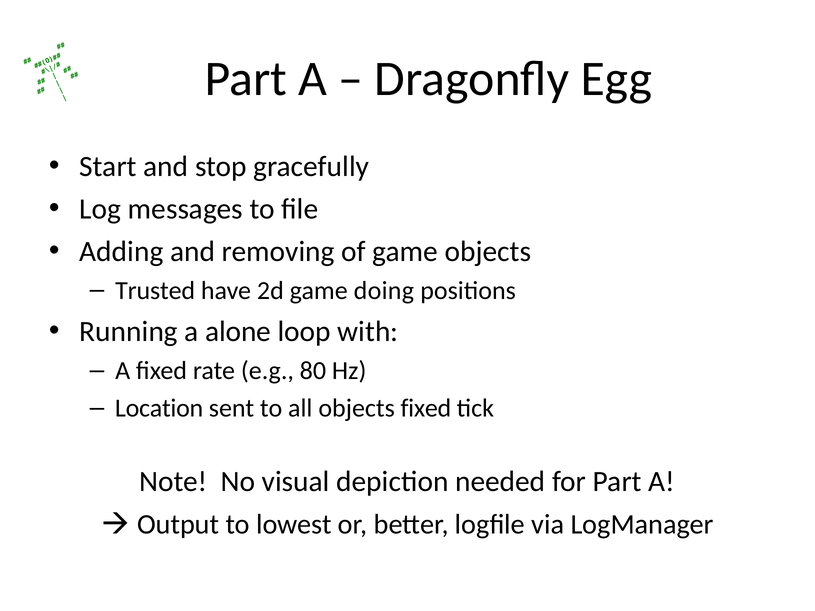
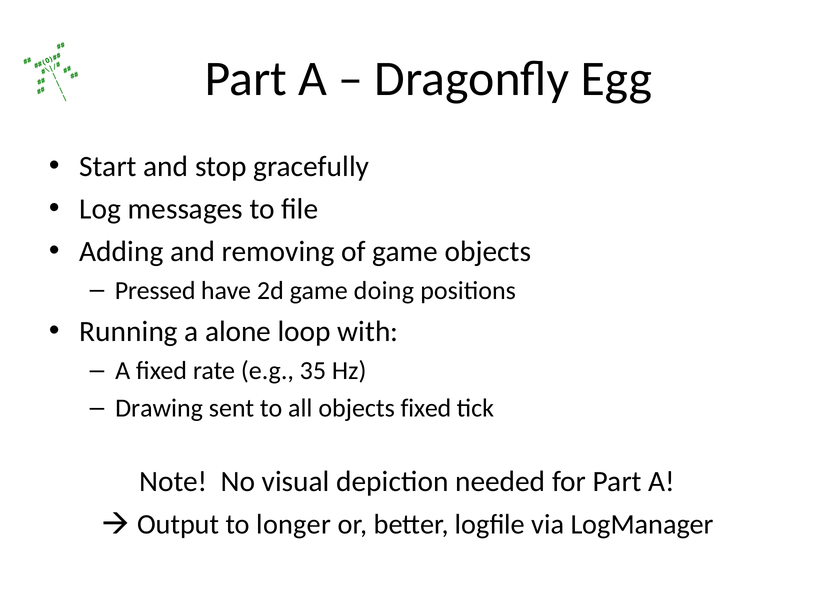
Trusted: Trusted -> Pressed (155, 291)
80: 80 -> 35 (313, 371)
Location: Location -> Drawing (159, 409)
lowest: lowest -> longer (294, 525)
